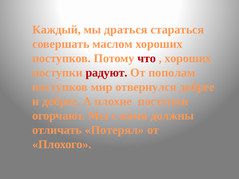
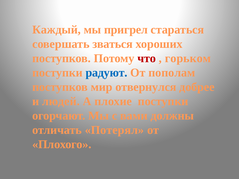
драться: драться -> пригрел (126, 30)
маслом: маслом -> зваться (113, 44)
хороших: хороших -> горьком (188, 58)
радуют colour: red -> blue (106, 73)
и добрее: добрее -> людей (61, 101)
